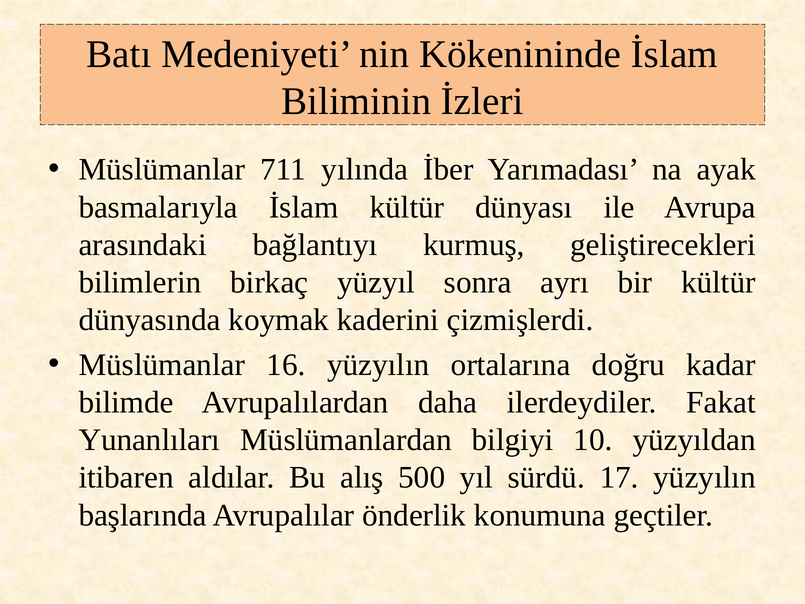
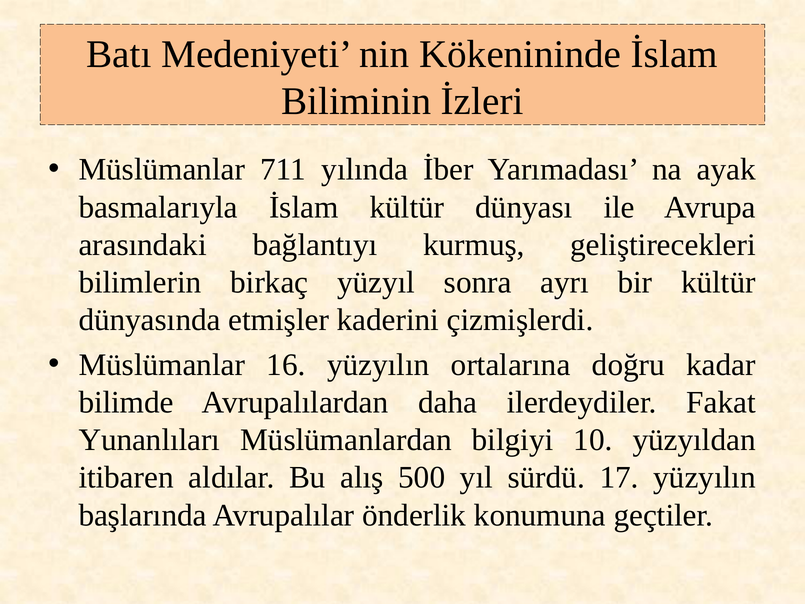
koymak: koymak -> etmişler (279, 320)
